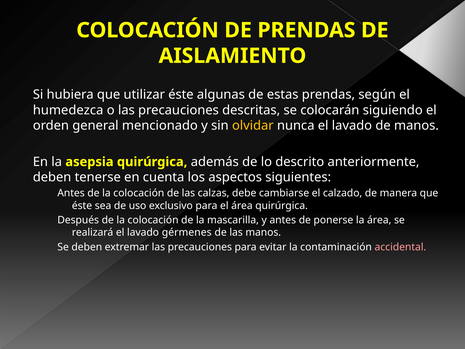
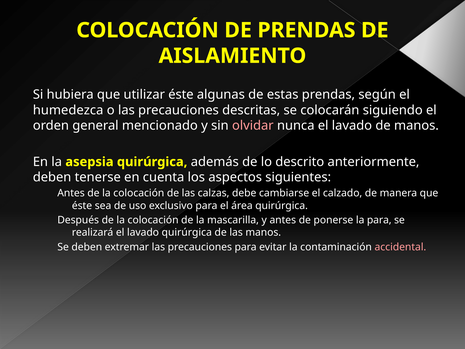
olvidar colour: yellow -> pink (253, 126)
la área: área -> para (379, 220)
lavado gérmenes: gérmenes -> quirúrgica (187, 232)
